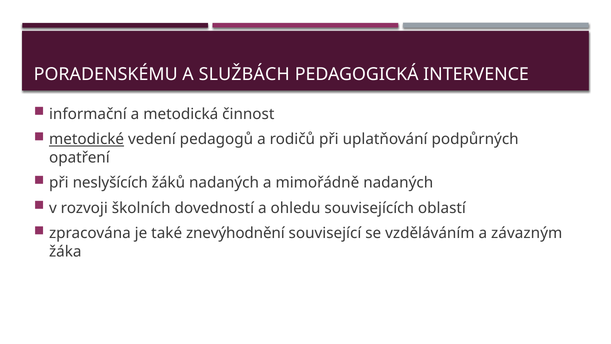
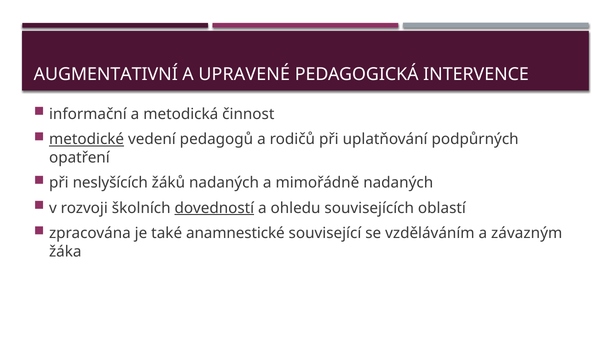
PORADENSKÉMU: PORADENSKÉMU -> AUGMENTATIVNÍ (106, 74)
SLUŽBÁCH: SLUŽBÁCH -> UPRAVENÉ (244, 74)
dovedností underline: none -> present (214, 208)
znevýhodnění: znevýhodnění -> anamnestické (235, 233)
